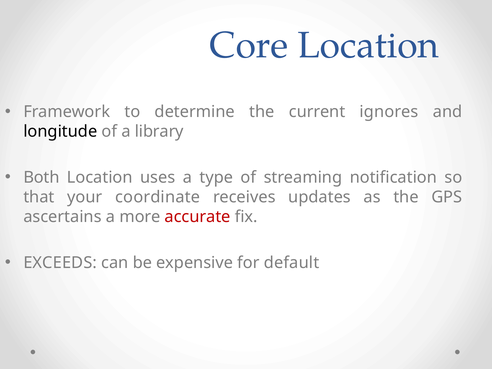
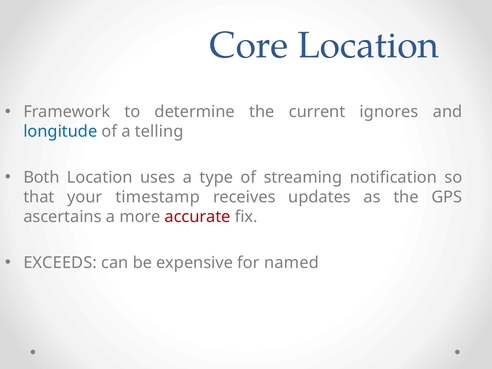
longitude colour: black -> blue (60, 132)
library: library -> telling (159, 132)
coordinate: coordinate -> timestamp (158, 197)
default: default -> named (292, 263)
